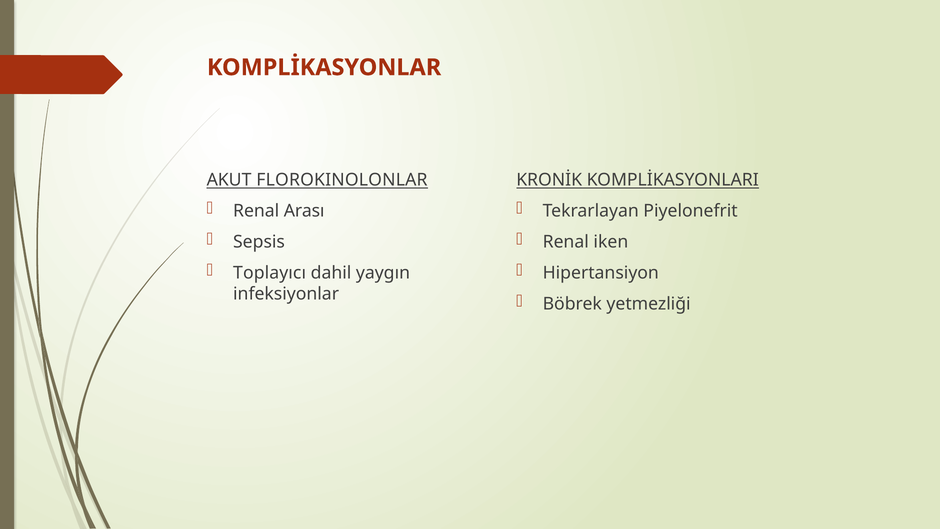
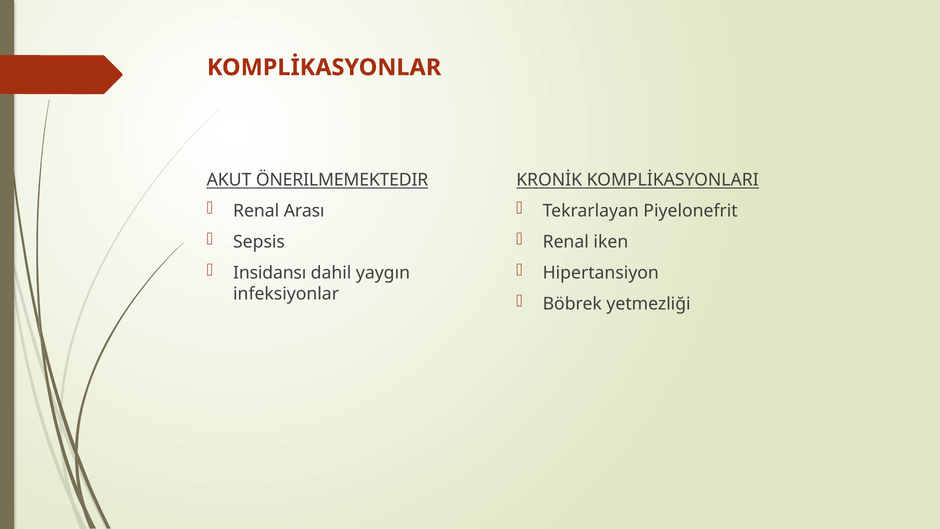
FLOROKINOLONLAR: FLOROKINOLONLAR -> ÖNERILMEMEKTEDIR (342, 180)
Toplayıcı: Toplayıcı -> Insidansı (270, 273)
